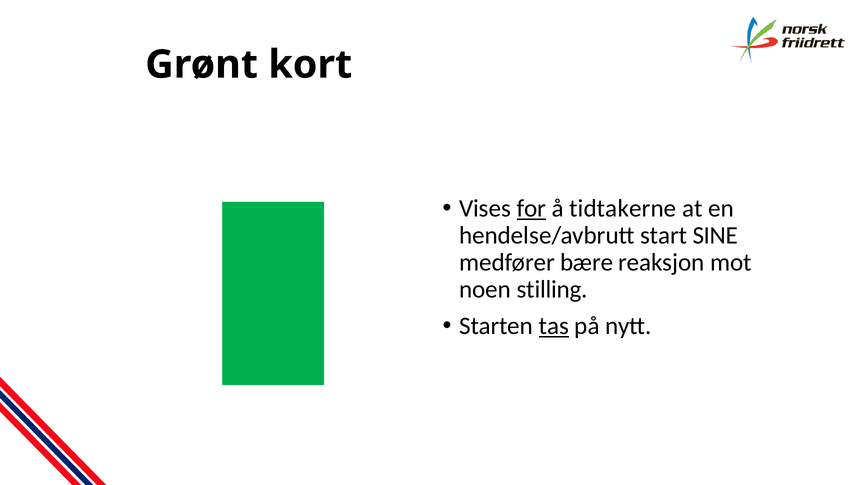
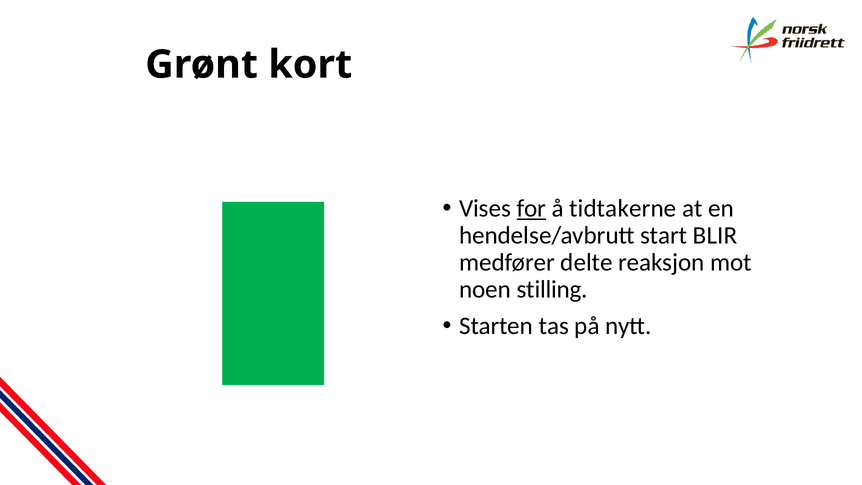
SINE: SINE -> BLIR (715, 235)
bære: bære -> delte (586, 262)
tas underline: present -> none (554, 326)
